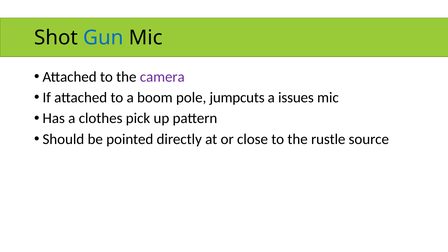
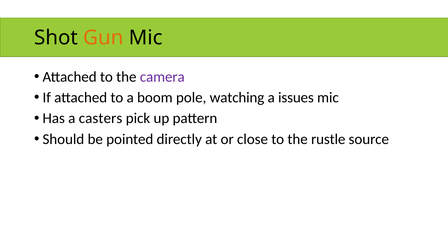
Gun colour: blue -> orange (103, 38)
jumpcuts: jumpcuts -> watching (237, 98)
clothes: clothes -> casters (101, 118)
